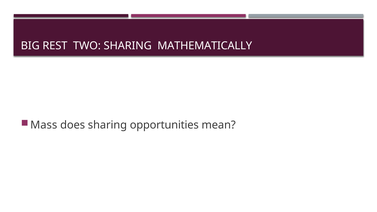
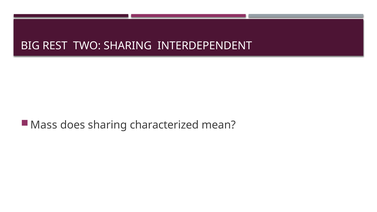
MATHEMATICALLY: MATHEMATICALLY -> INTERDEPENDENT (205, 46)
opportunities: opportunities -> characterized (164, 125)
